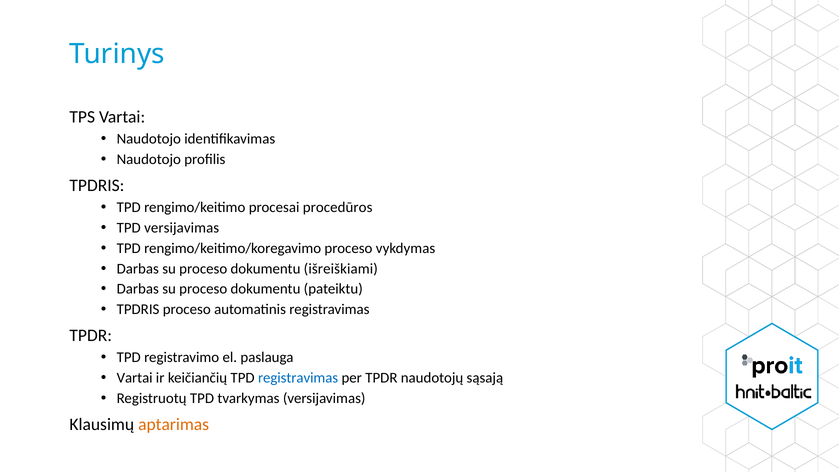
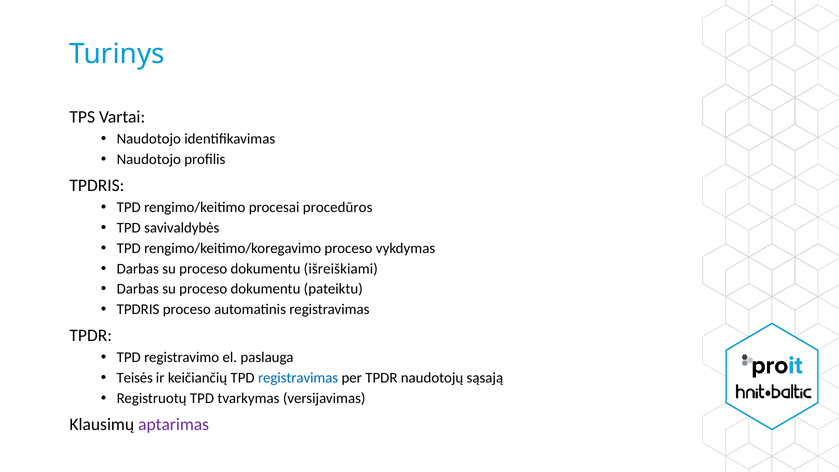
TPD versijavimas: versijavimas -> savivaldybės (182, 228)
Vartai: Vartai -> Teisės (135, 378)
aptarimas colour: orange -> purple (174, 424)
